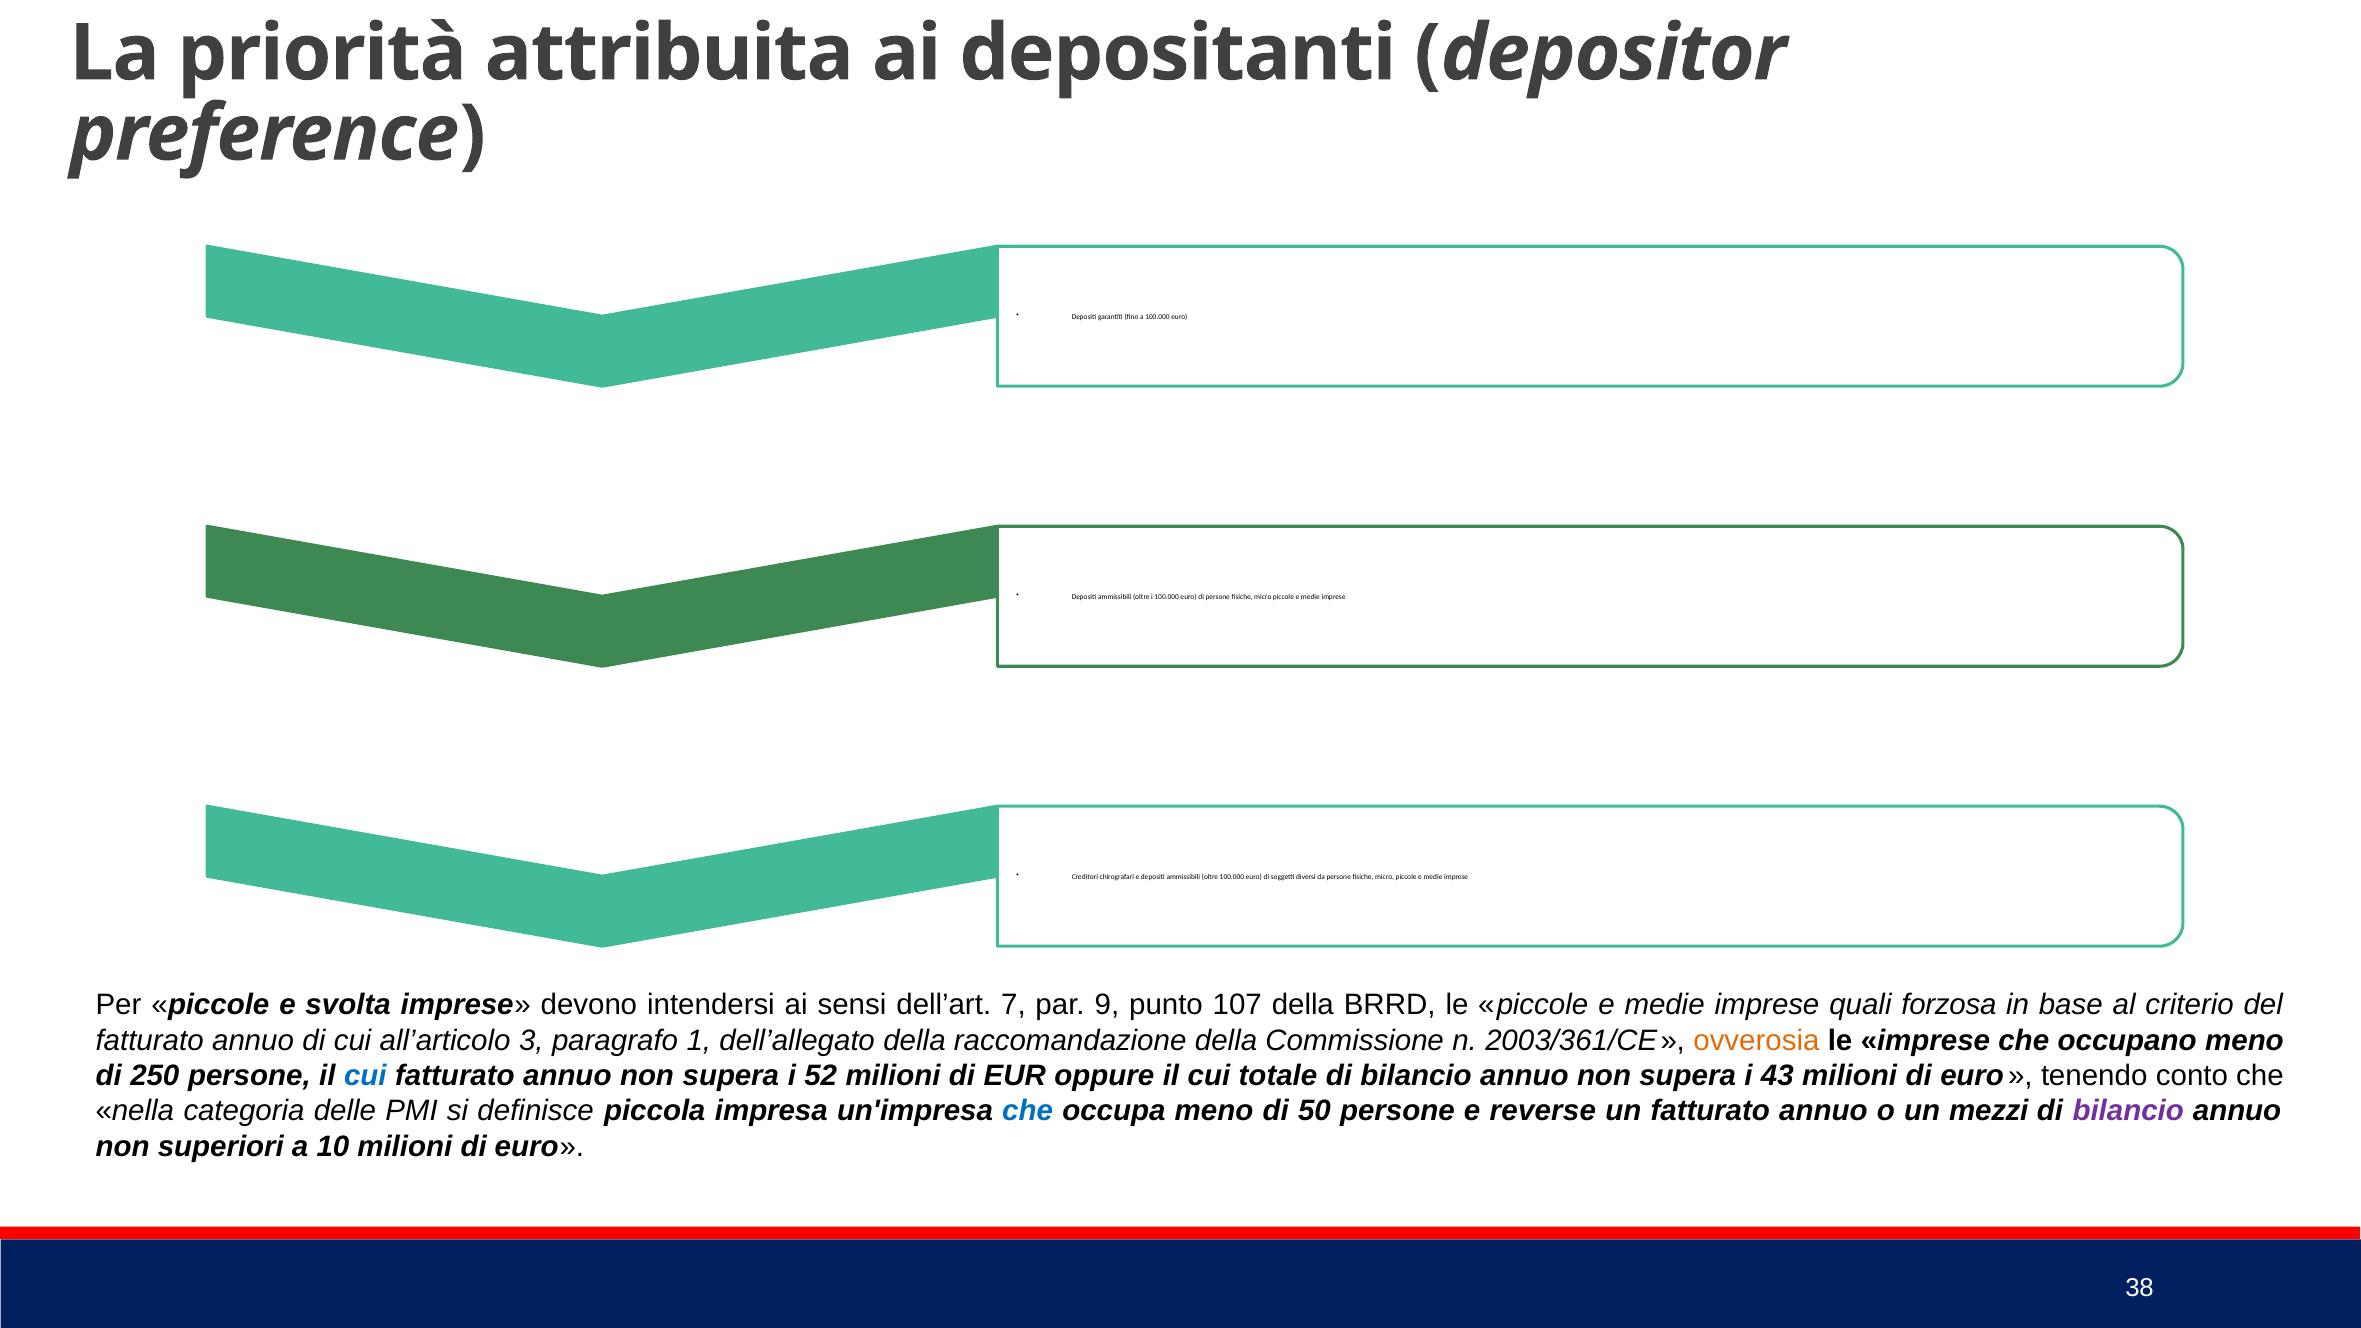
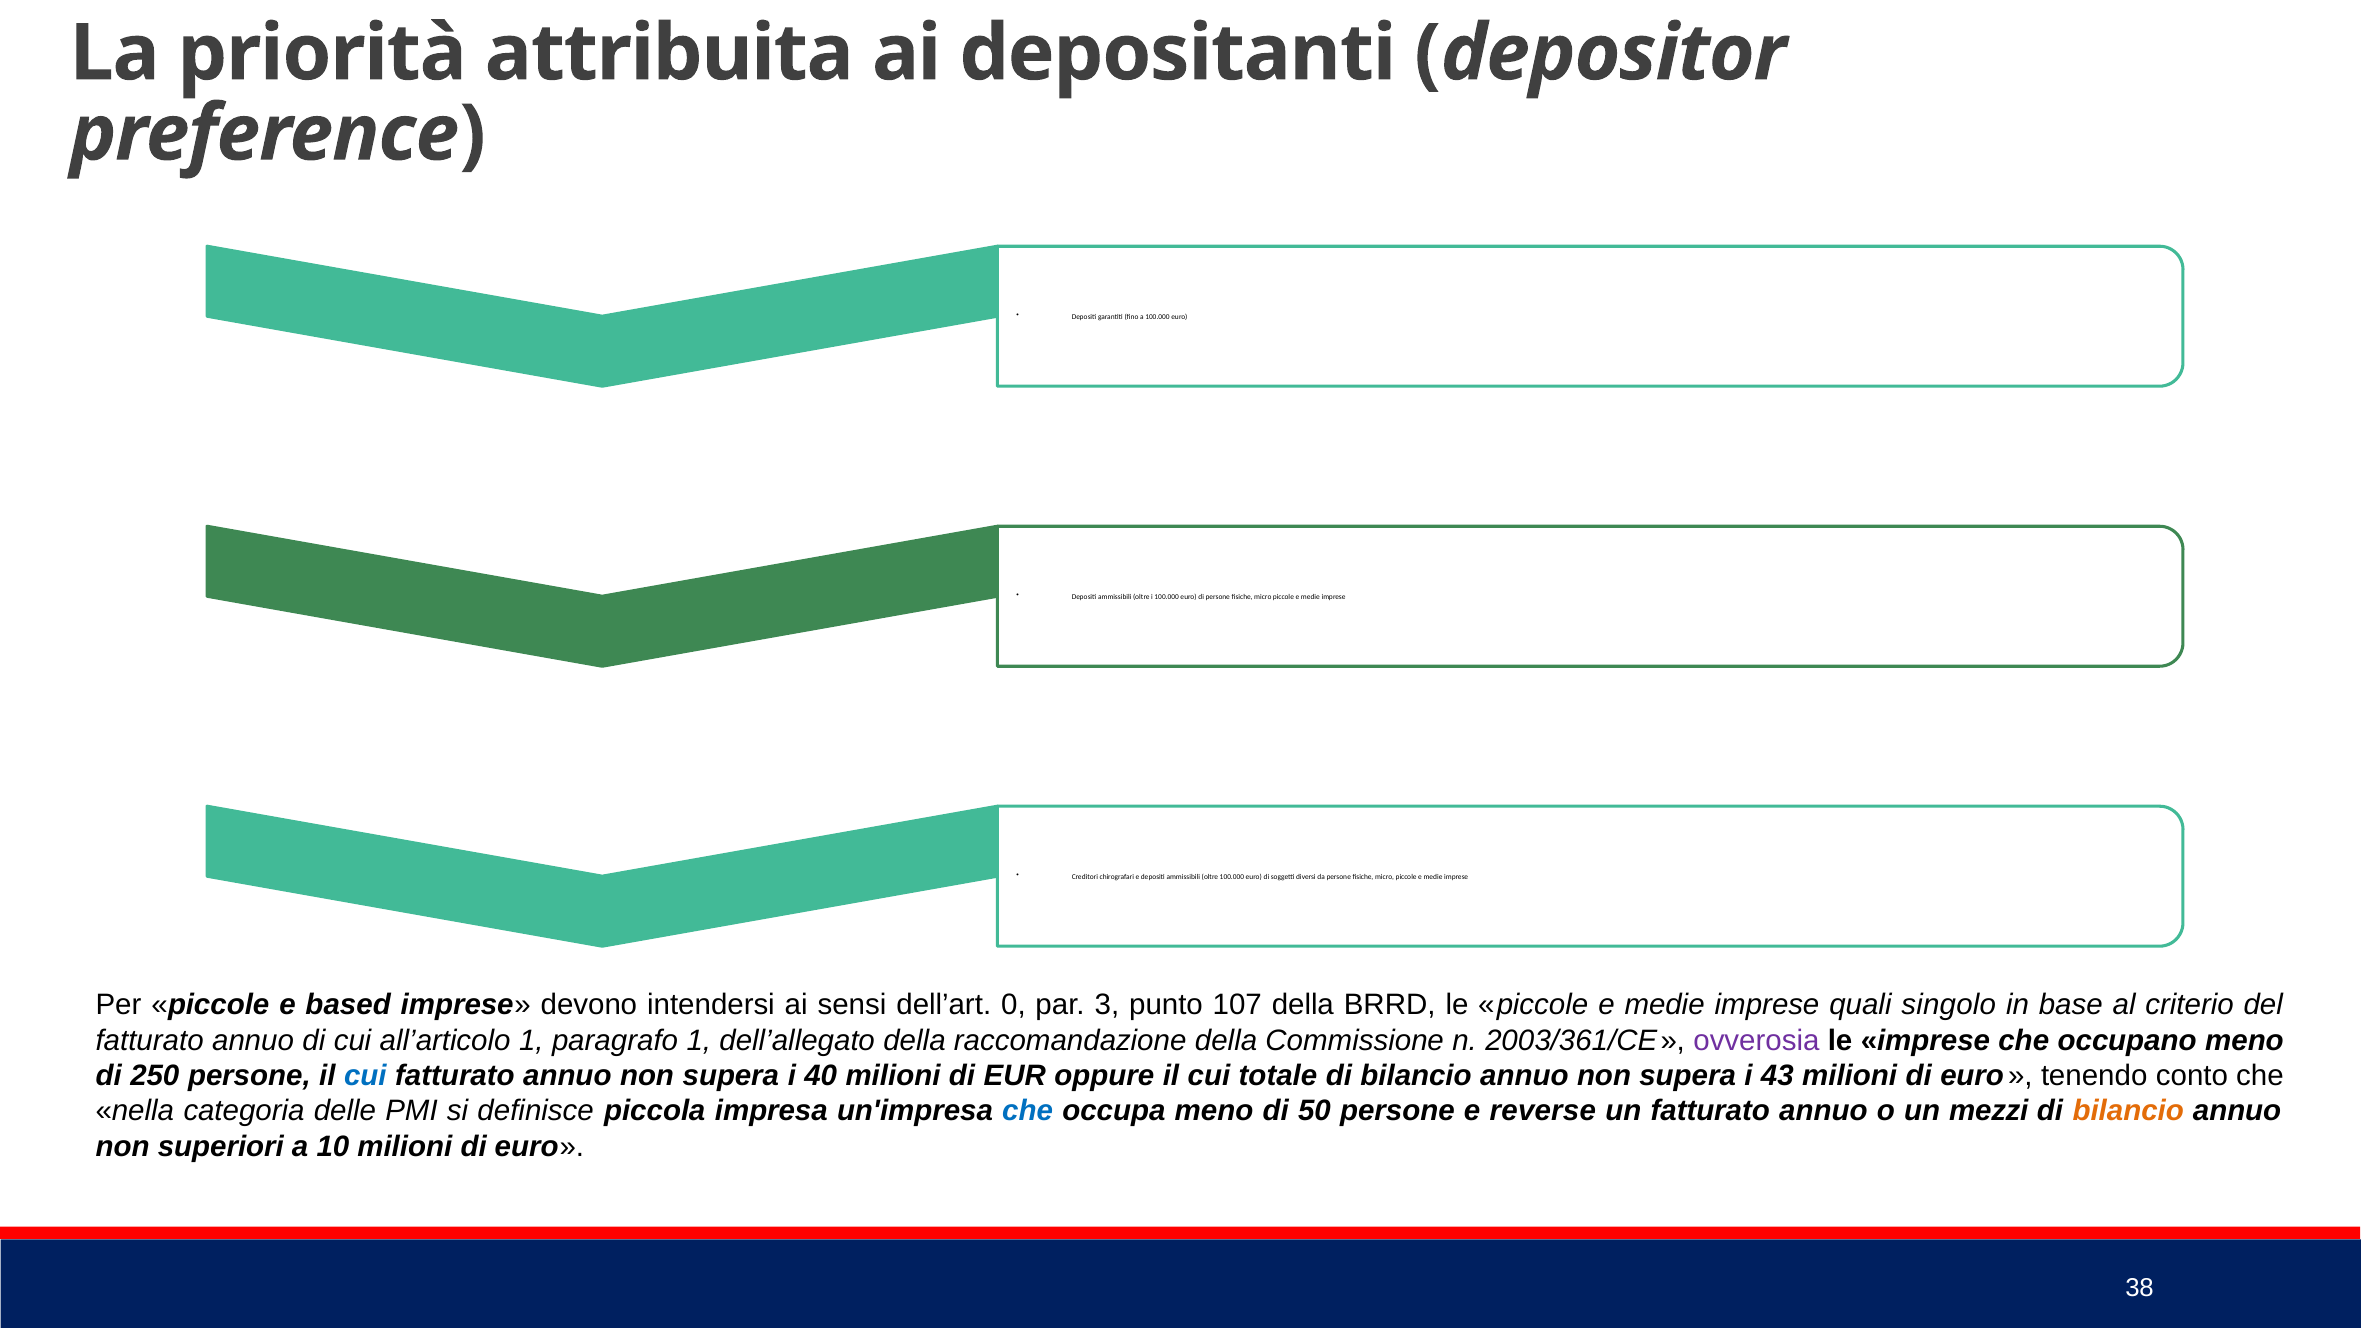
svolta: svolta -> based (348, 1005)
7: 7 -> 0 (1013, 1005)
9: 9 -> 3 (1107, 1005)
forzosa: forzosa -> singolo (1949, 1005)
all’articolo 3: 3 -> 1 (531, 1040)
ovverosia colour: orange -> purple (1756, 1040)
52: 52 -> 40 (821, 1076)
bilancio colour: purple -> orange (2128, 1111)
